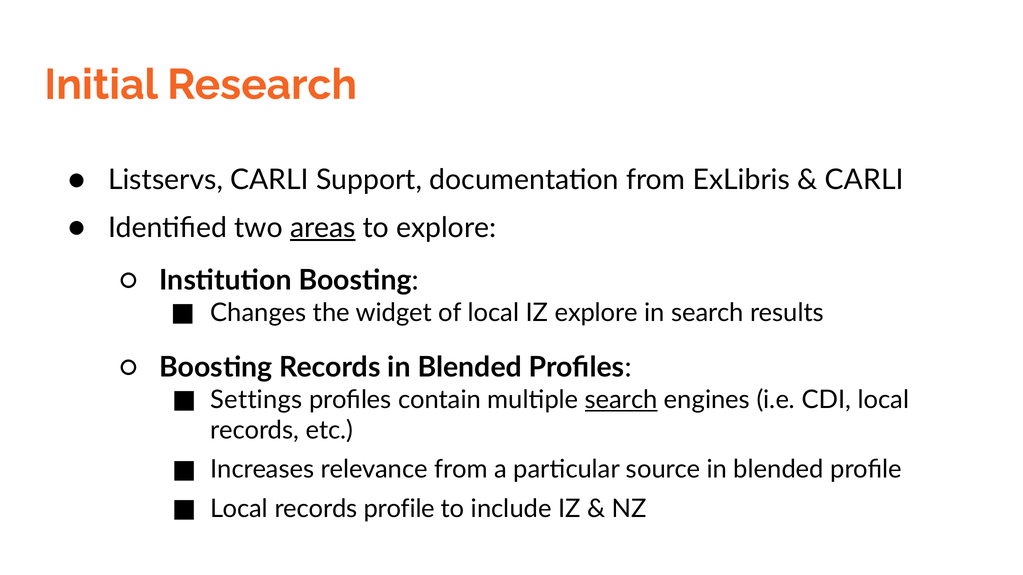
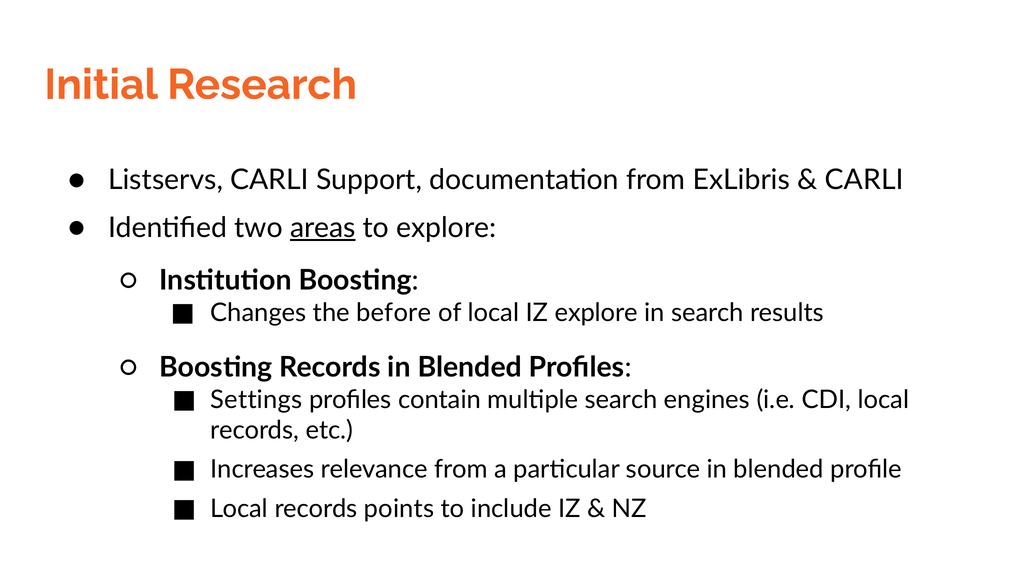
widget: widget -> before (394, 313)
search underline: present -> none (621, 400)
records profile: profile -> points (399, 509)
